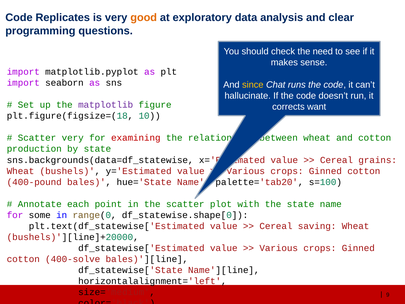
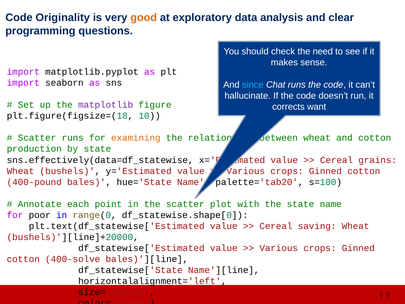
Replicates: Replicates -> Originality (63, 18)
since colour: yellow -> light blue (253, 85)
Scatter very: very -> runs (73, 138)
examining colour: red -> orange (136, 138)
sns.backgrounds(data=df_statewise: sns.backgrounds(data=df_statewise -> sns.effectively(data=df_statewise (100, 160)
some: some -> poor (40, 215)
